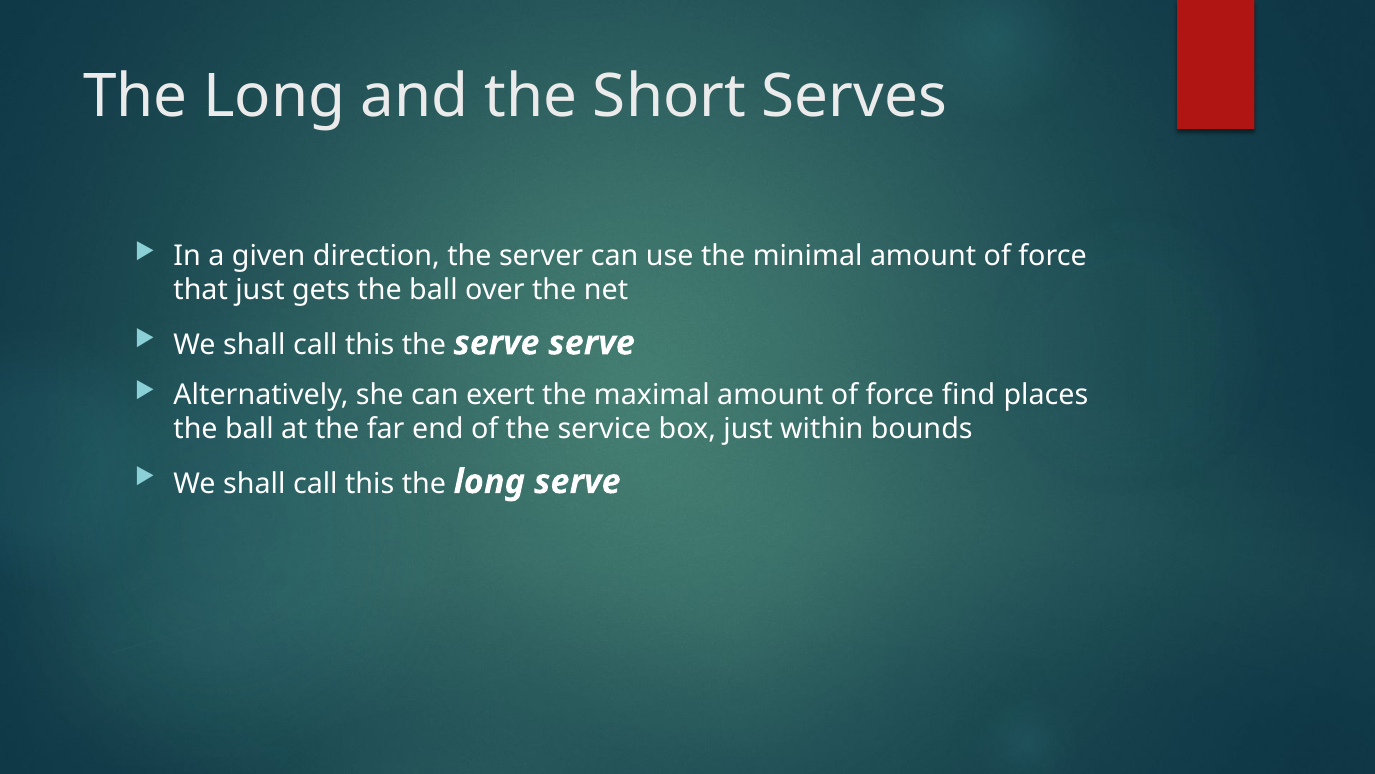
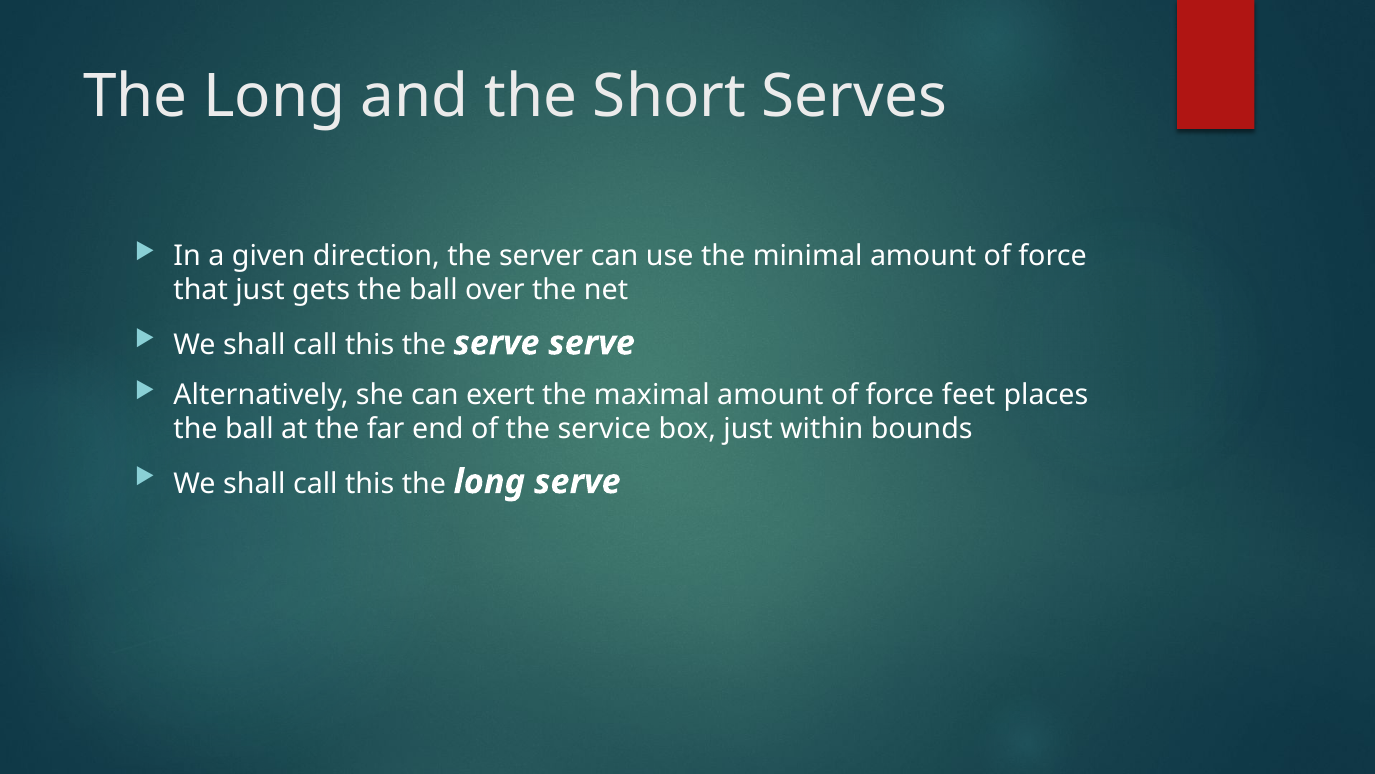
find: find -> feet (969, 395)
